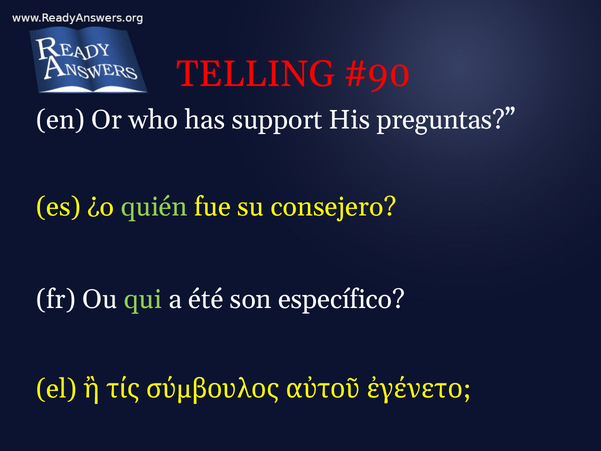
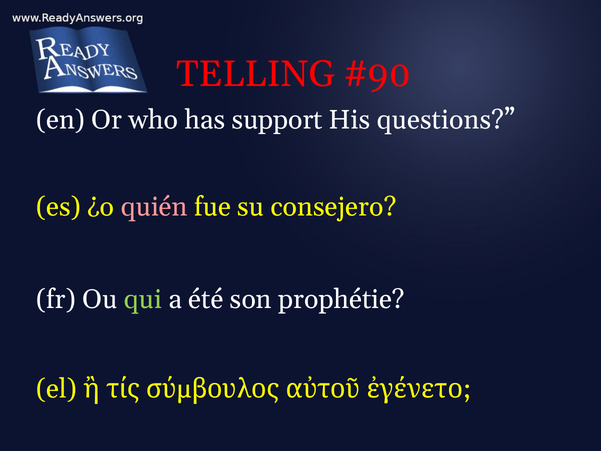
preguntas: preguntas -> questions (446, 120)
quién colour: light green -> pink (154, 207)
específico: específico -> prophétie (341, 299)
